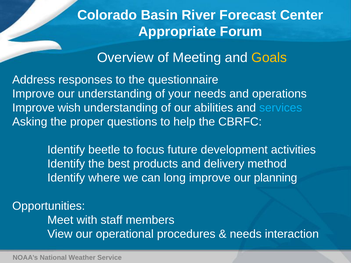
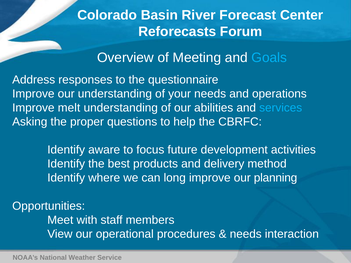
Appropriate: Appropriate -> Reforecasts (177, 32)
Goals colour: yellow -> light blue (269, 58)
wish: wish -> melt (69, 108)
beetle: beetle -> aware (104, 150)
